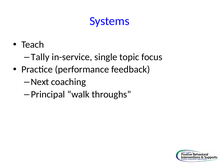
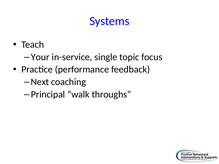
Tally: Tally -> Your (40, 57)
